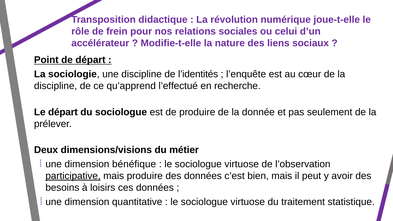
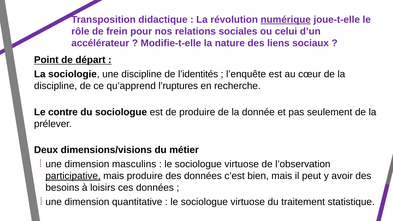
numérique underline: none -> present (286, 20)
l’effectué: l’effectué -> l’ruptures (178, 86)
Le départ: départ -> contre (63, 112)
bénéfique: bénéfique -> masculins (134, 164)
